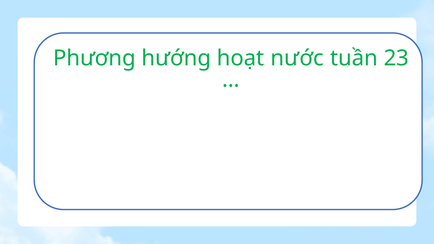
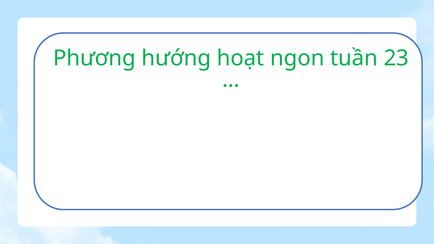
nước: nước -> ngon (297, 58)
